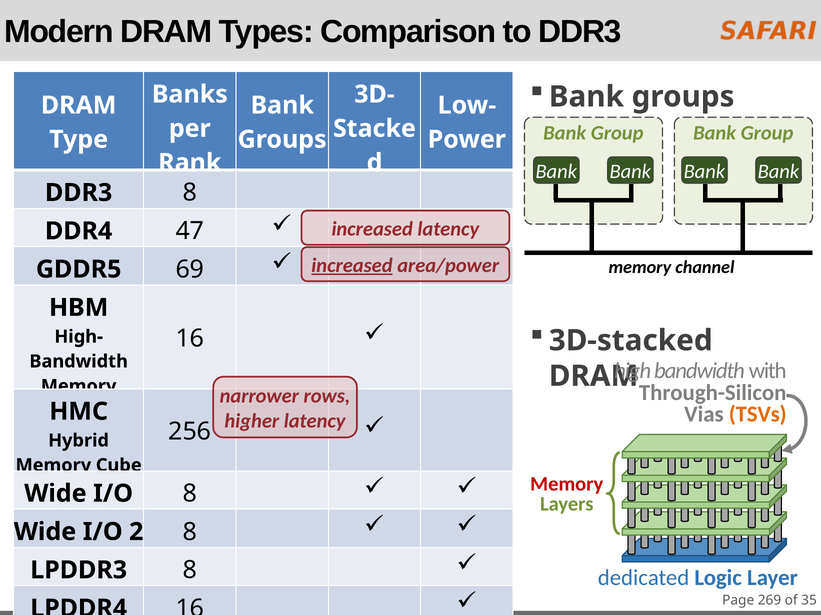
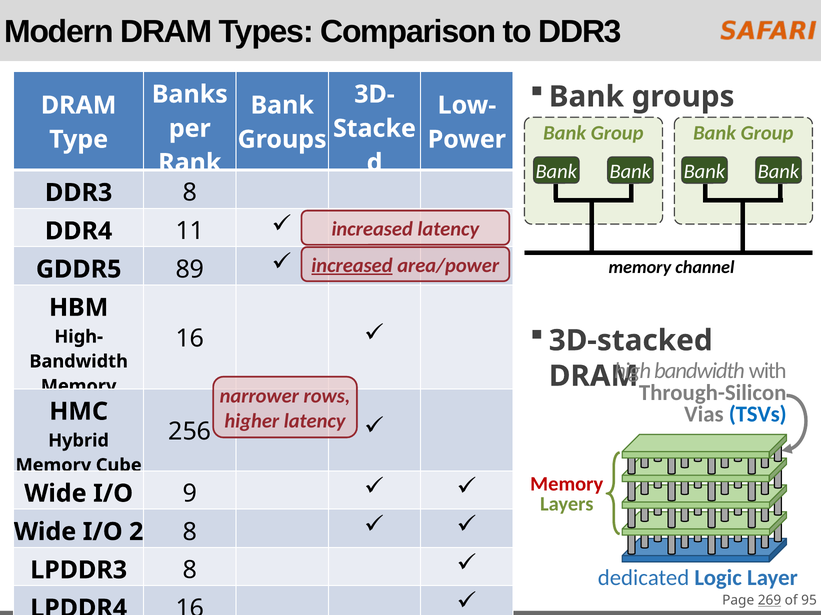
47: 47 -> 11 (190, 231)
69: 69 -> 89 (190, 270)
TSVs colour: orange -> blue (758, 415)
8: 8 -> 9 (190, 494)
269 underline: none -> present (769, 601)
35: 35 -> 95 (809, 601)
